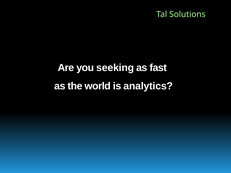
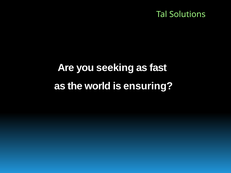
analytics: analytics -> ensuring (148, 86)
